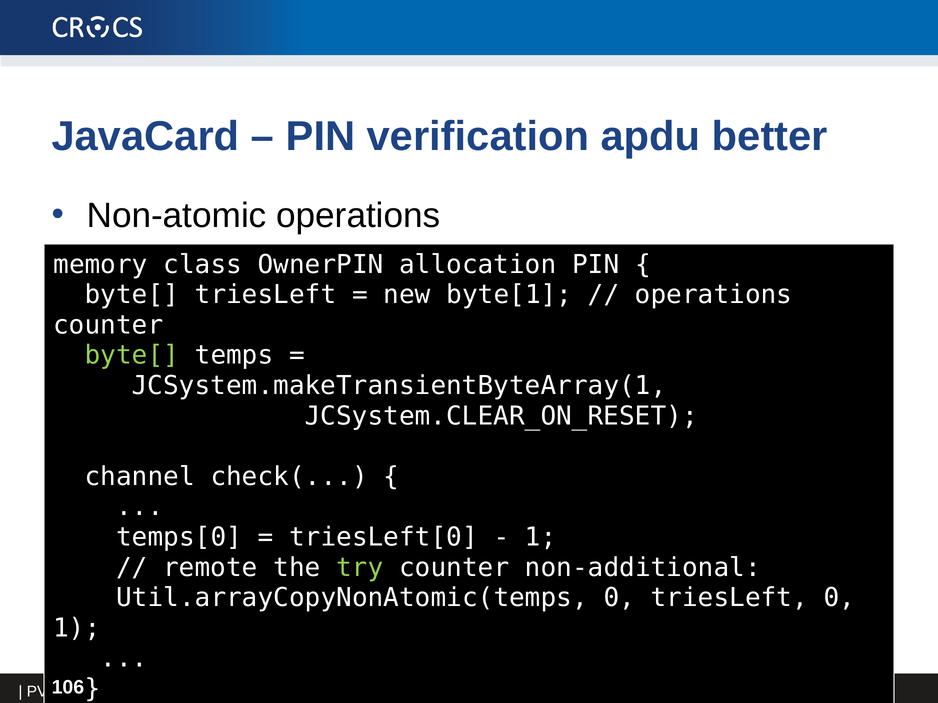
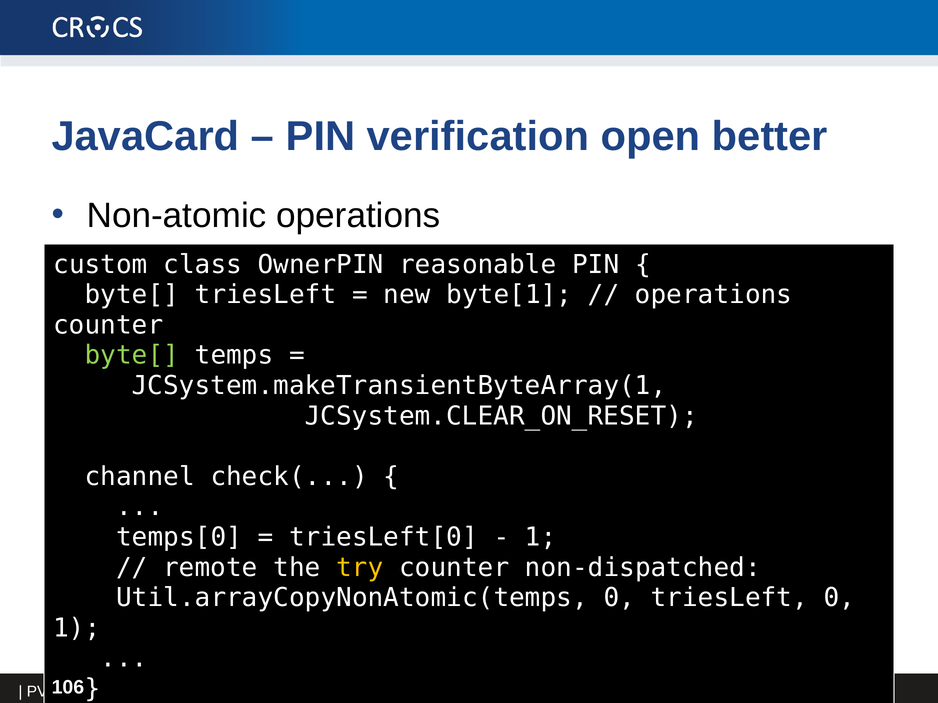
apdu: apdu -> open (651, 137)
memory: memory -> custom (100, 265)
allocation: allocation -> reasonable (478, 265)
try colour: light green -> yellow (360, 568)
non-additional: non-additional -> non-dispatched (643, 568)
